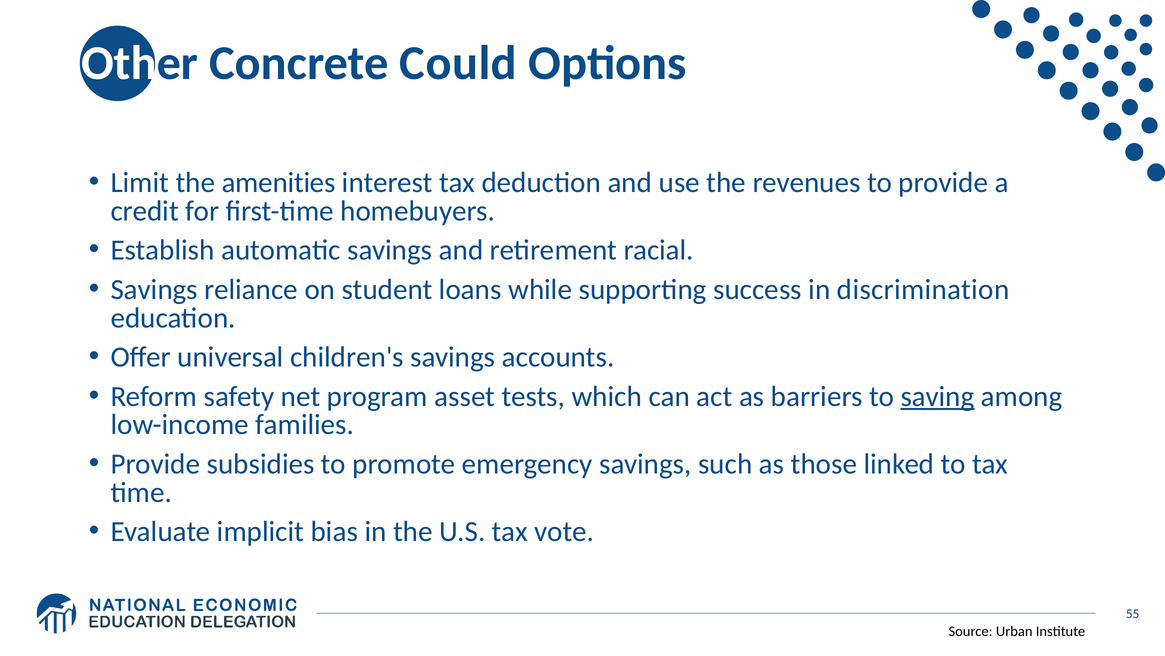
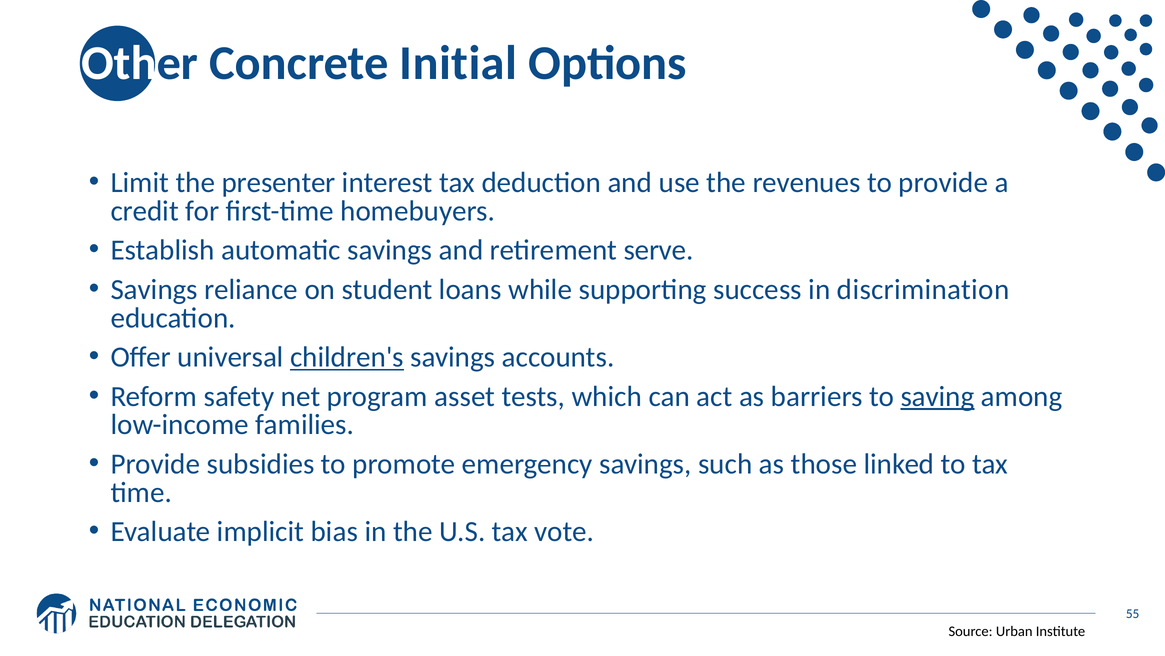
Could: Could -> Initial (458, 63)
amenities: amenities -> presenter (279, 183)
racial: racial -> serve (659, 250)
children's underline: none -> present (347, 357)
